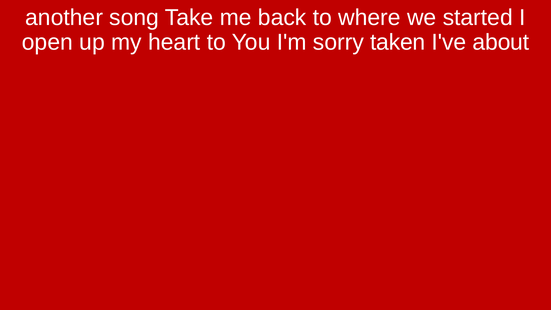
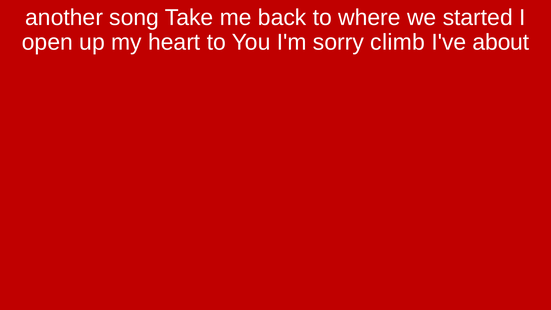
taken: taken -> climb (398, 42)
